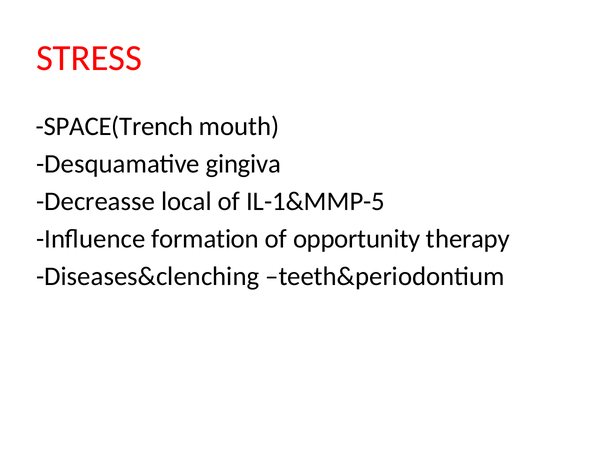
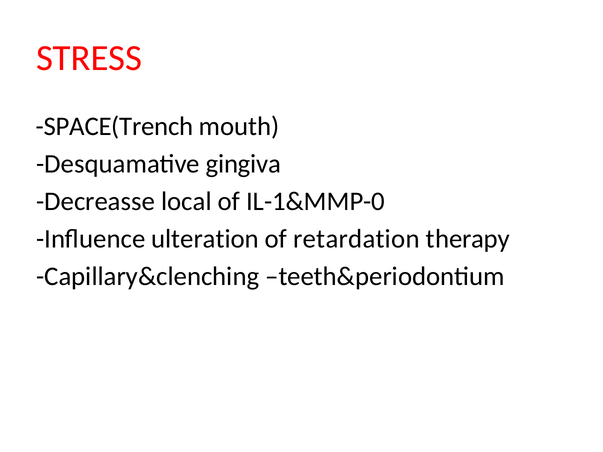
IL-1&MMP-5: IL-1&MMP-5 -> IL-1&MMP-0 (316, 202)
formation: formation -> ulteration (205, 239)
opportunity: opportunity -> retardation (356, 239)
Diseases&clenching: Diseases&clenching -> Capillary&clenching (148, 277)
